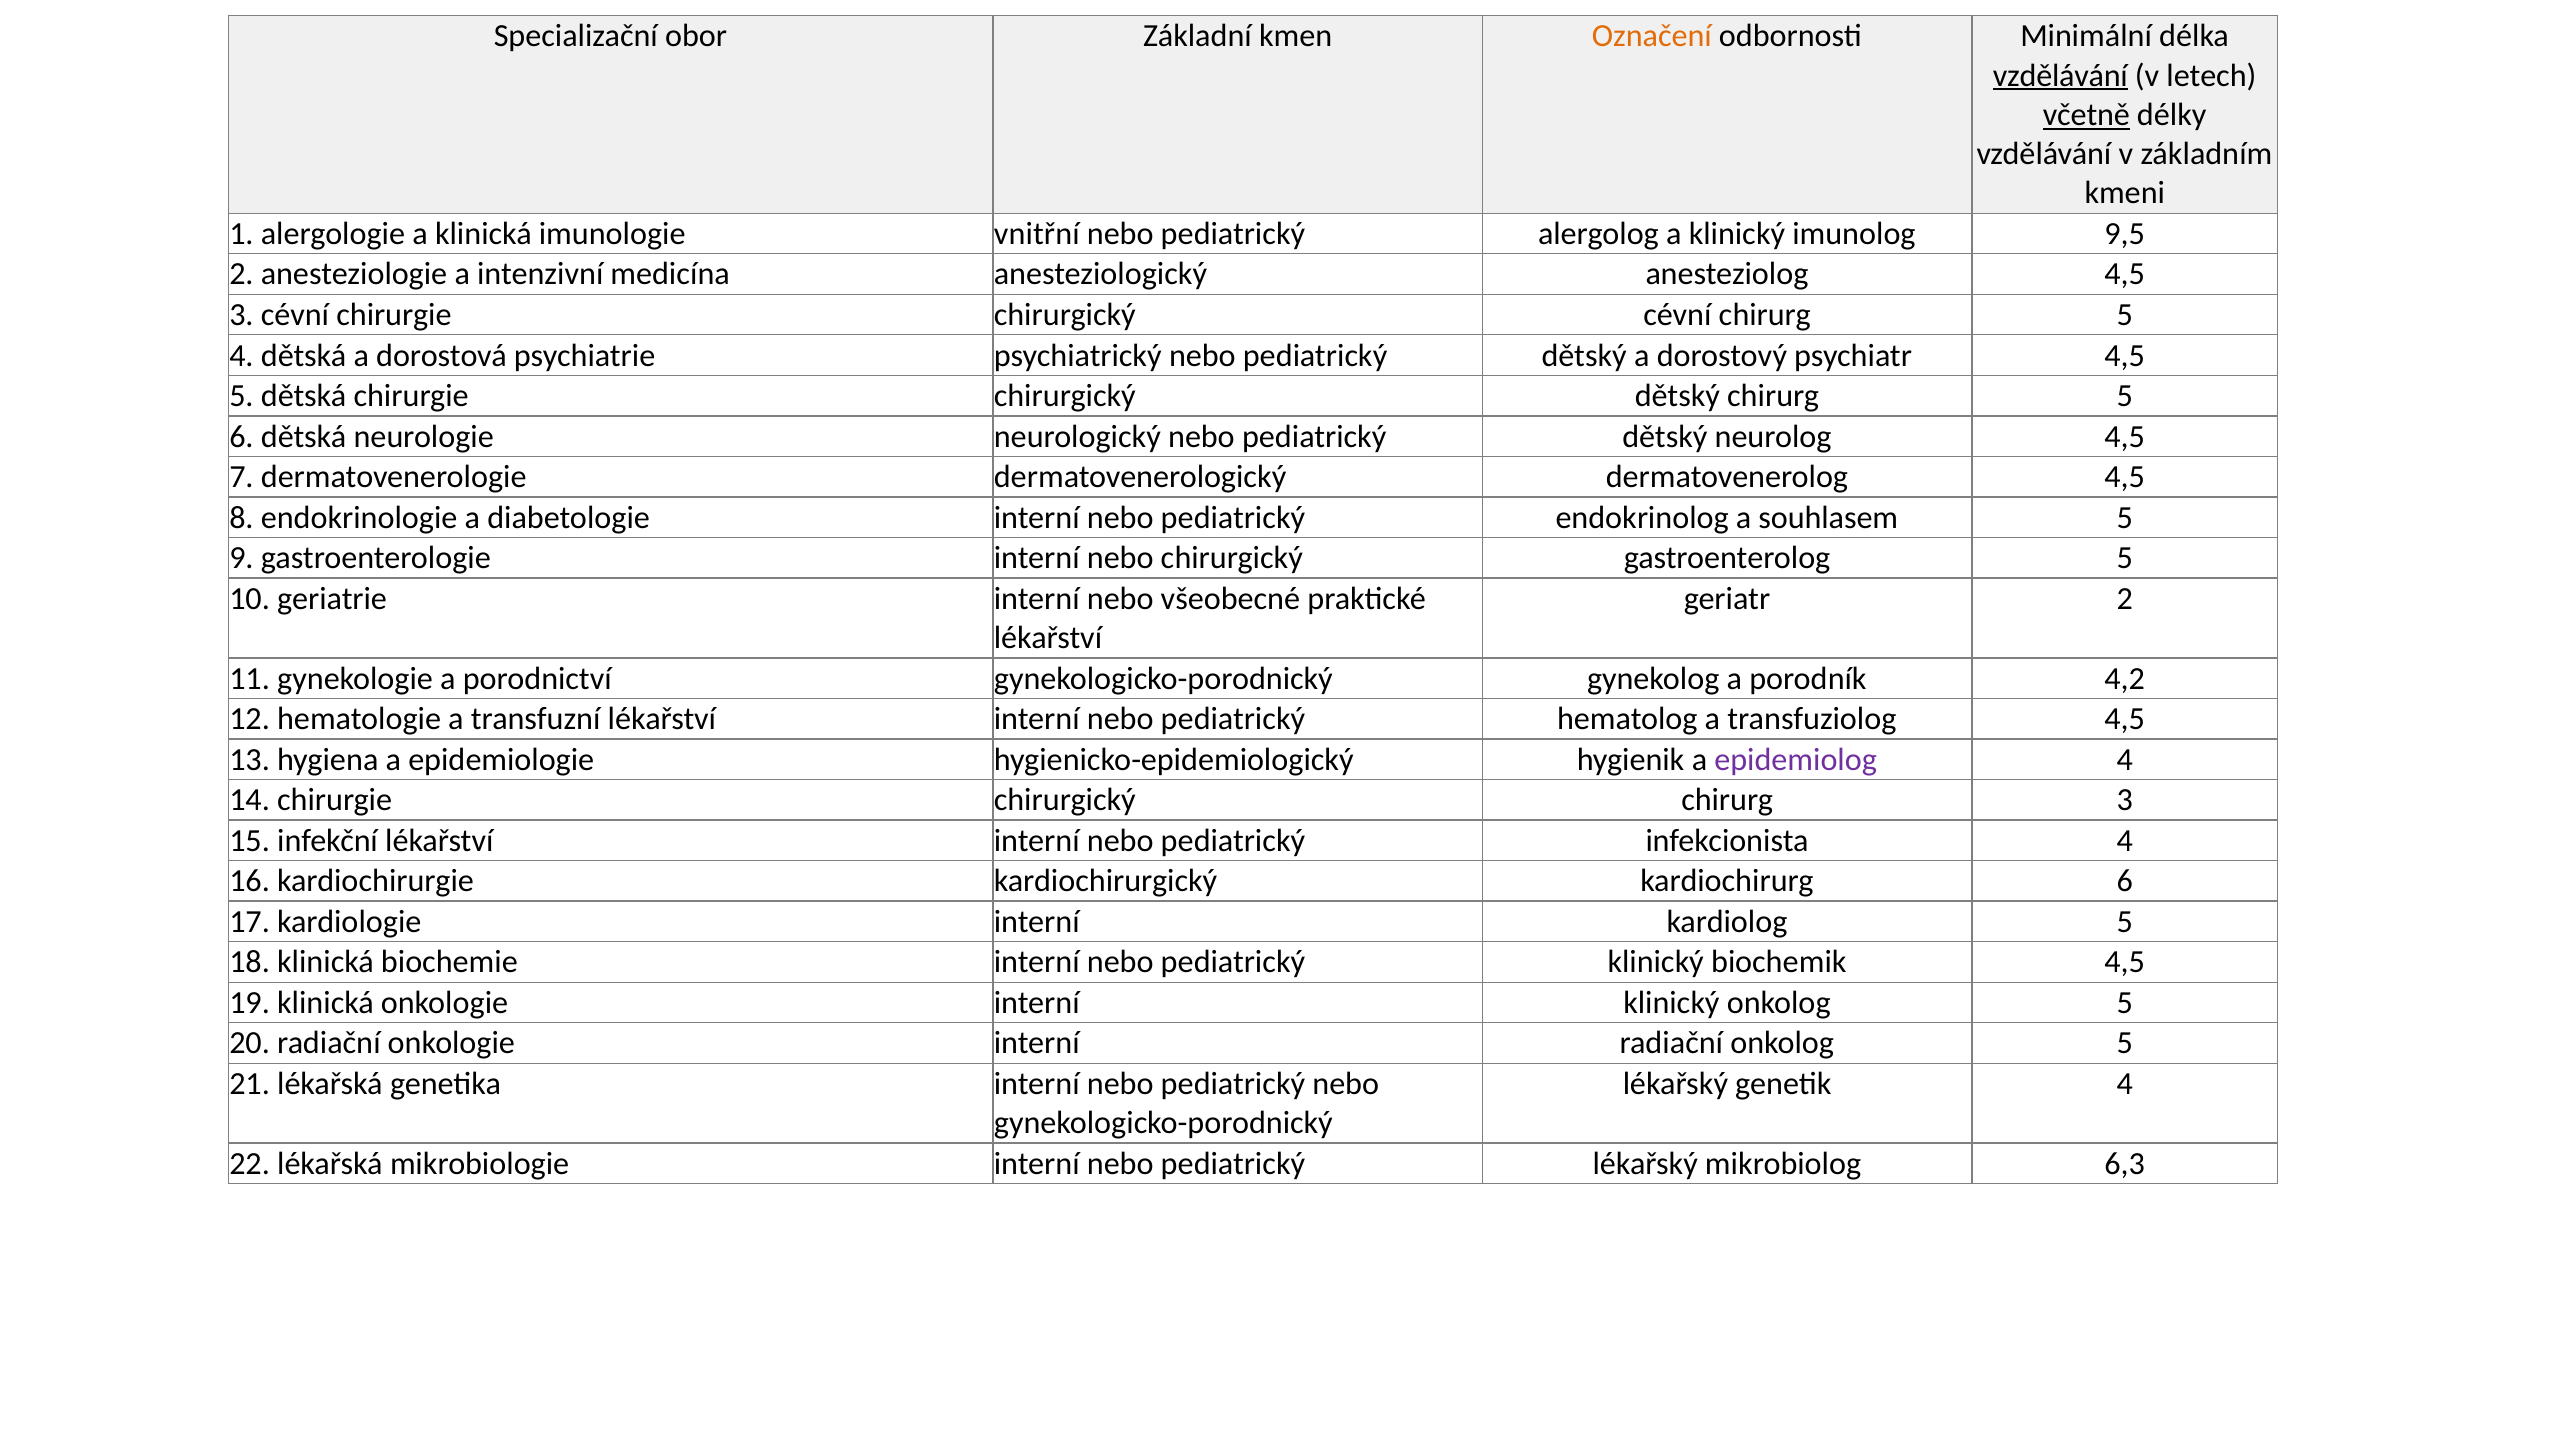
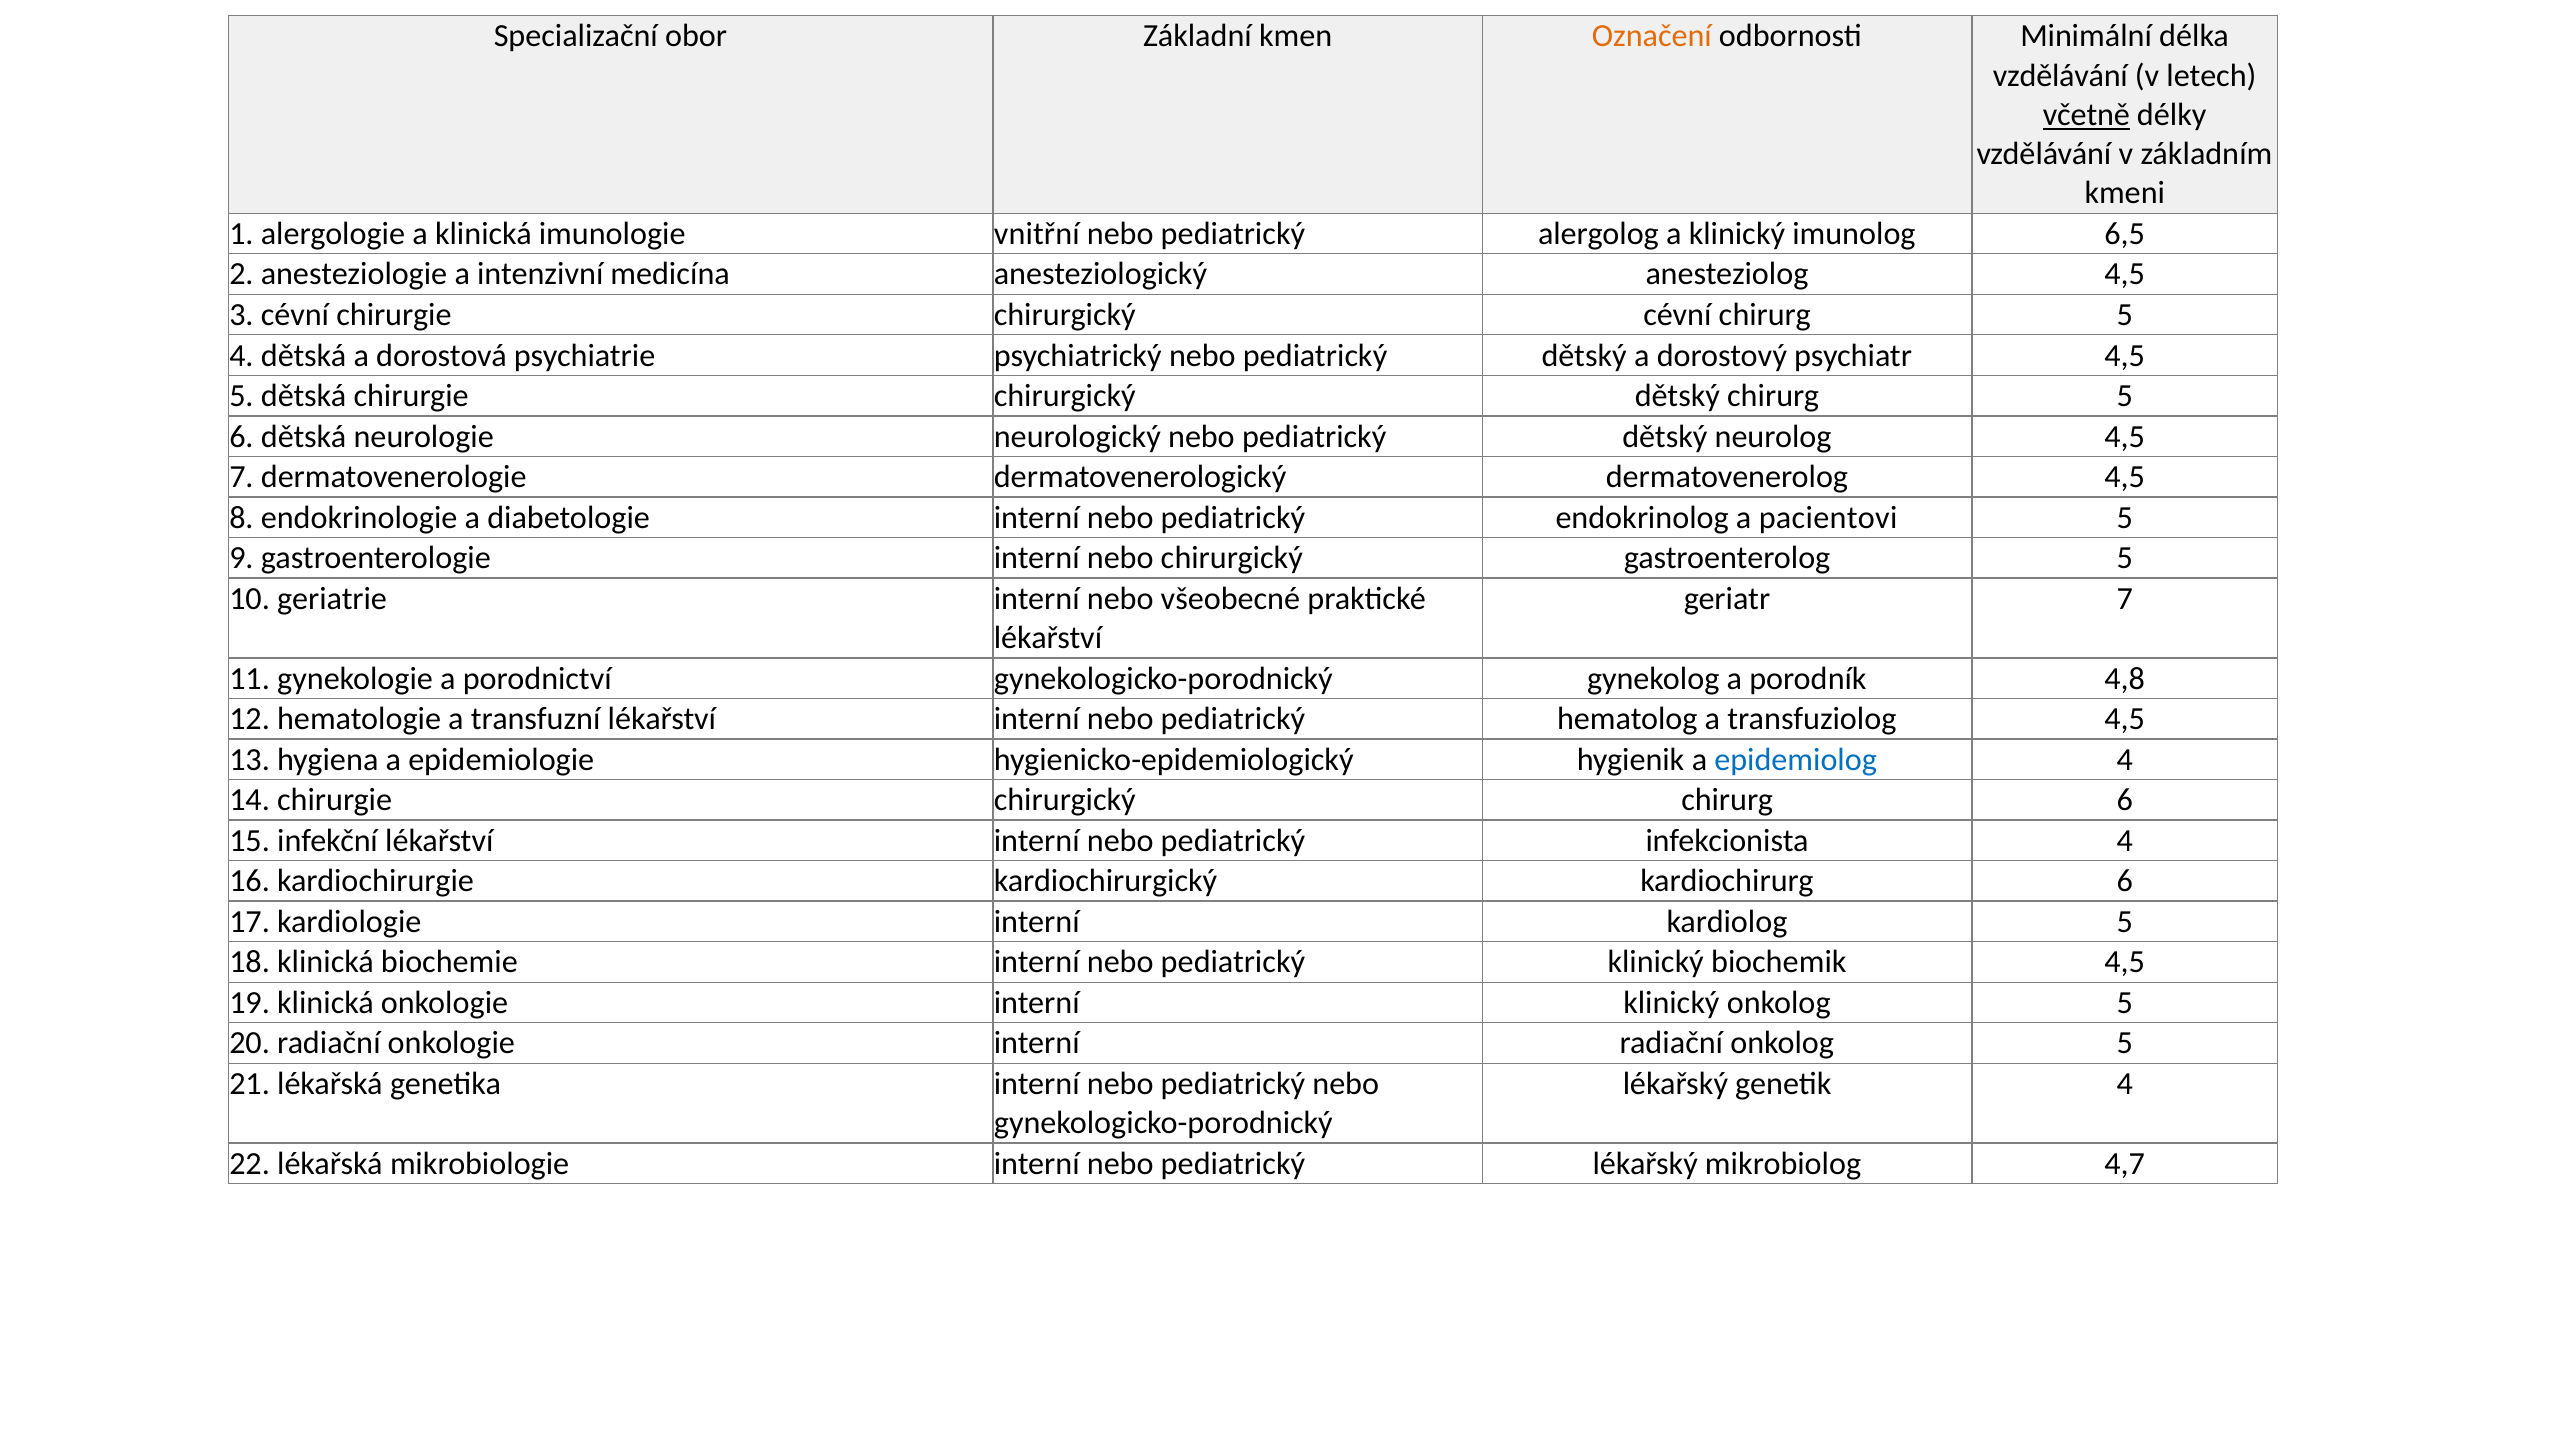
vzdělávání underline: present -> none (2060, 75)
9,5: 9,5 -> 6,5 (2125, 234)
souhlasem: souhlasem -> pacientovi (1828, 518)
geriatr 2: 2 -> 7 (2125, 599)
4,2: 4,2 -> 4,8 (2125, 678)
epidemiolog colour: purple -> blue (1796, 760)
chirurg 3: 3 -> 6 (2125, 800)
6,3: 6,3 -> 4,7 (2125, 1164)
